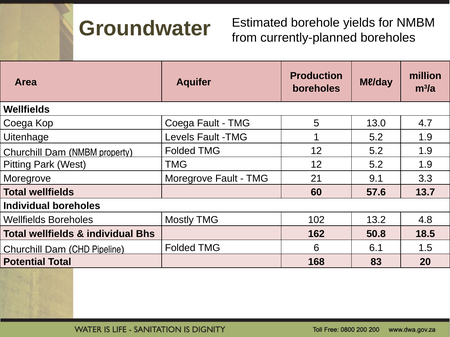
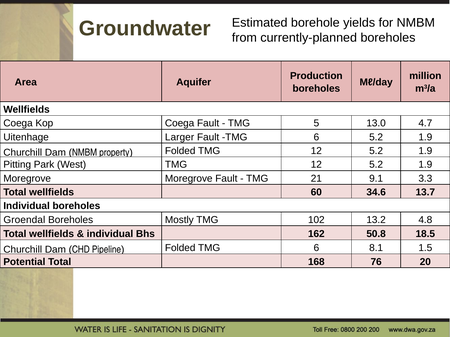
Levels: Levels -> Larger (180, 137)
Fault TMG 1: 1 -> 6 (316, 137)
57.6: 57.6 -> 34.6 (376, 193)
Wellfields: Wellfields -> Groendal (24, 220)
6.1: 6.1 -> 8.1 (376, 248)
83: 83 -> 76 (376, 262)
